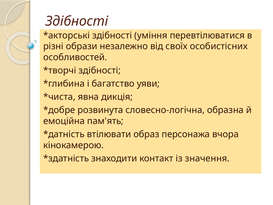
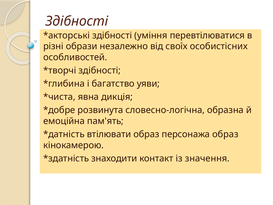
персонажа вчора: вчора -> образ (225, 134)
